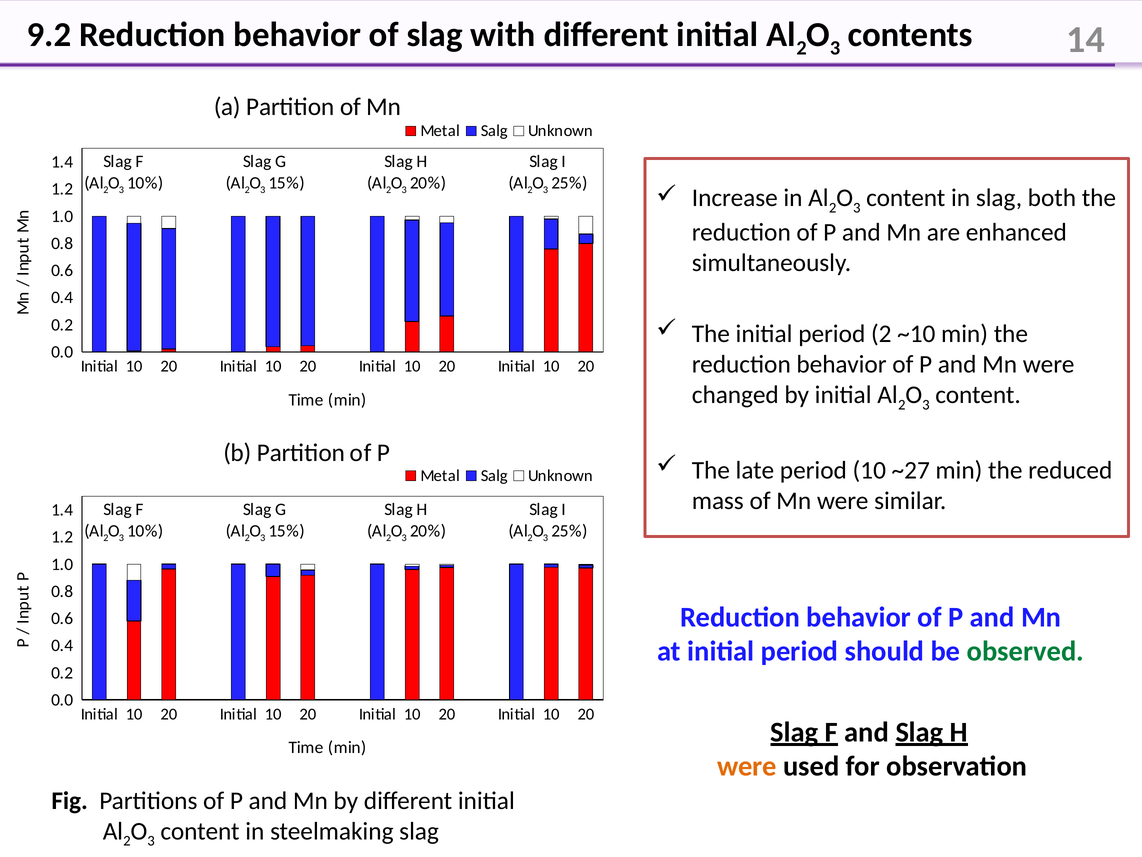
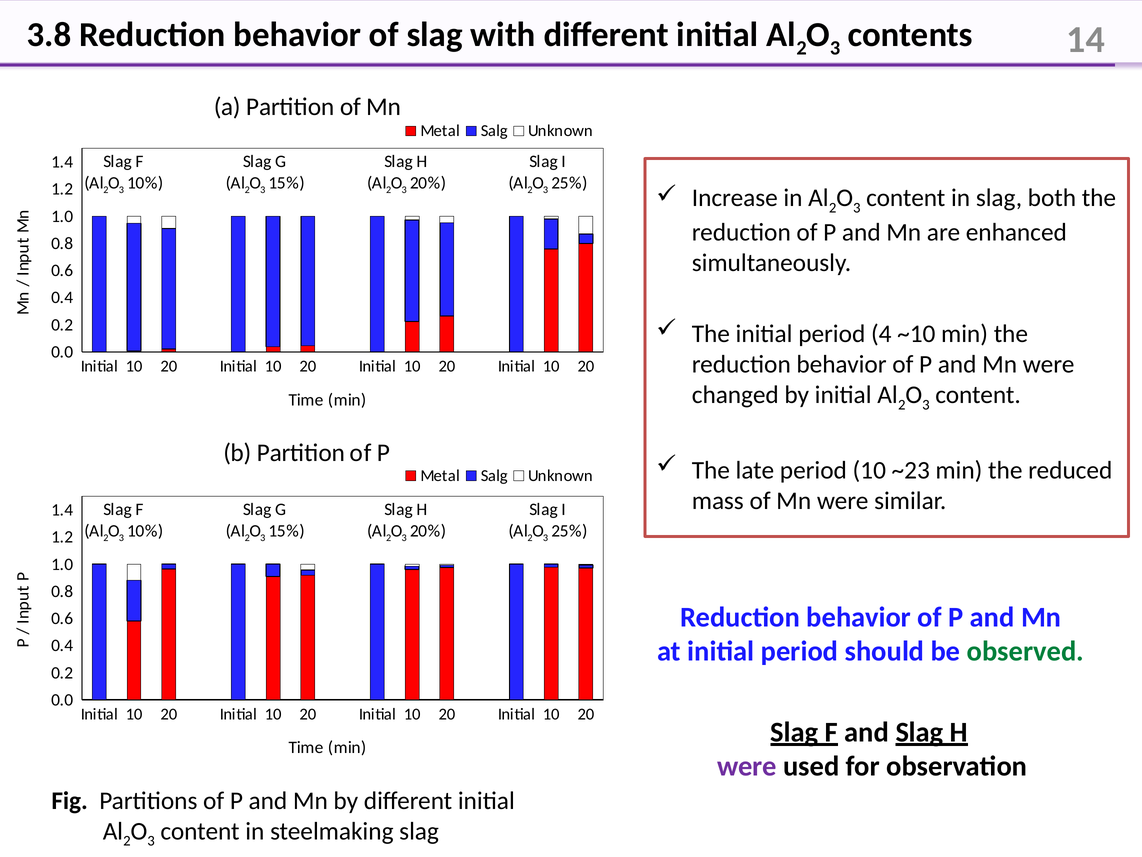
9.2: 9.2 -> 3.8 (49, 35)
period 2: 2 -> 4 (881, 334)
~27: ~27 -> ~23 (911, 470)
were colour: orange -> purple (747, 766)
